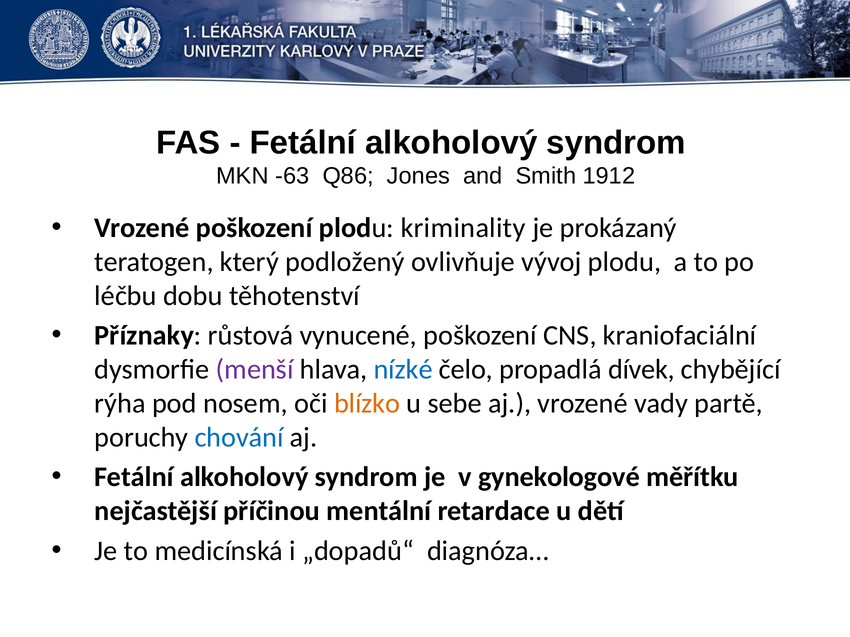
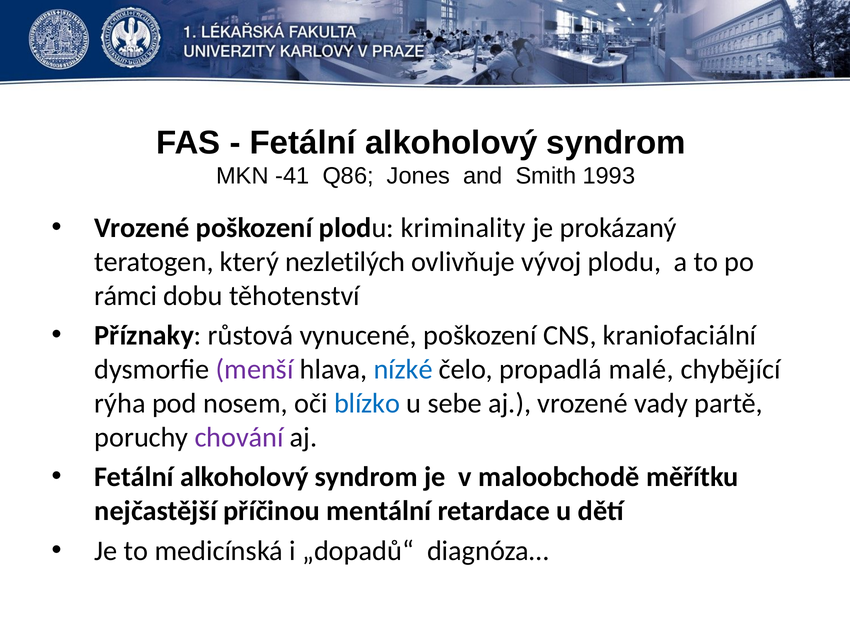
-63: -63 -> -41 (292, 176)
1912: 1912 -> 1993 (609, 176)
podložený: podložený -> nezletilých (345, 262)
léčbu: léčbu -> rámci (126, 296)
dívek: dívek -> malé (641, 370)
blízko colour: orange -> blue (367, 404)
chování colour: blue -> purple (239, 438)
gynekologové: gynekologové -> maloobchodě (559, 478)
